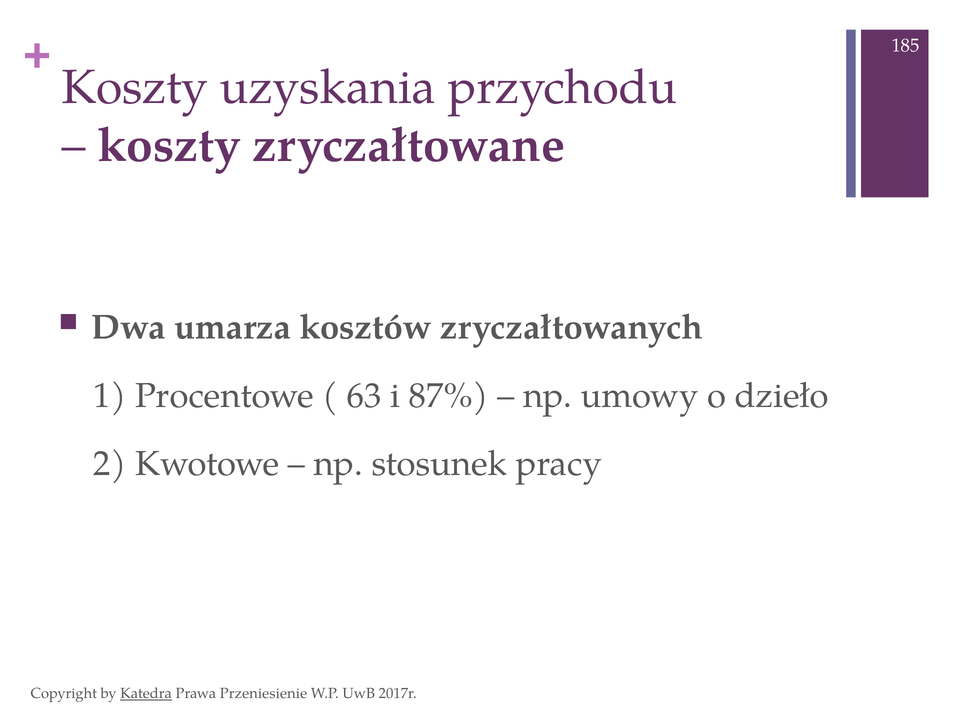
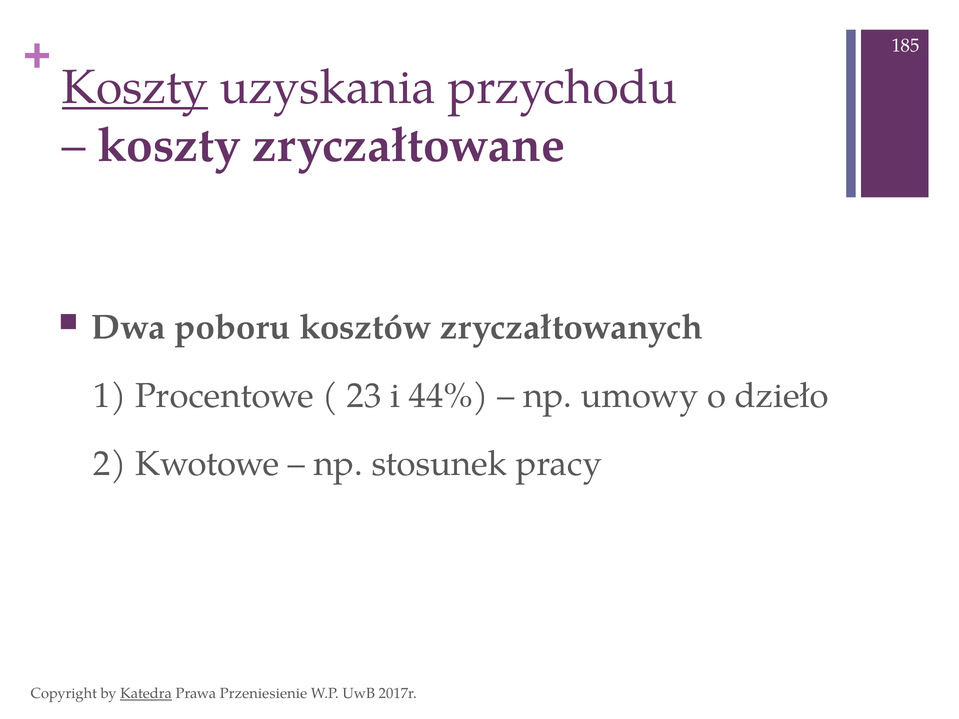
Koszty underline: none -> present (135, 88)
umarza: umarza -> poboru (232, 328)
63: 63 -> 23 (364, 396)
87%: 87% -> 44% (449, 396)
